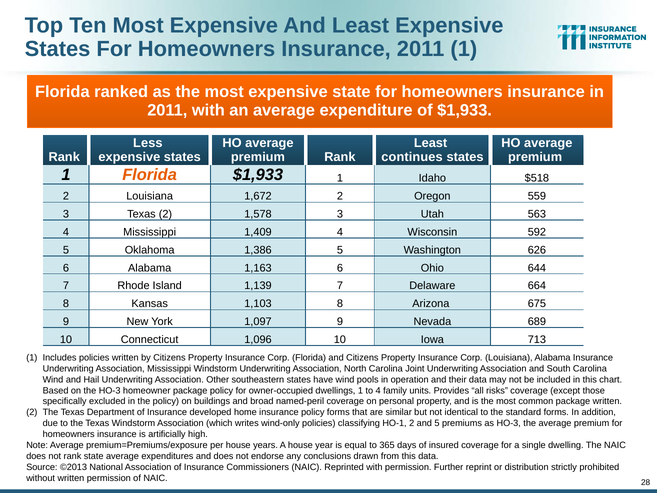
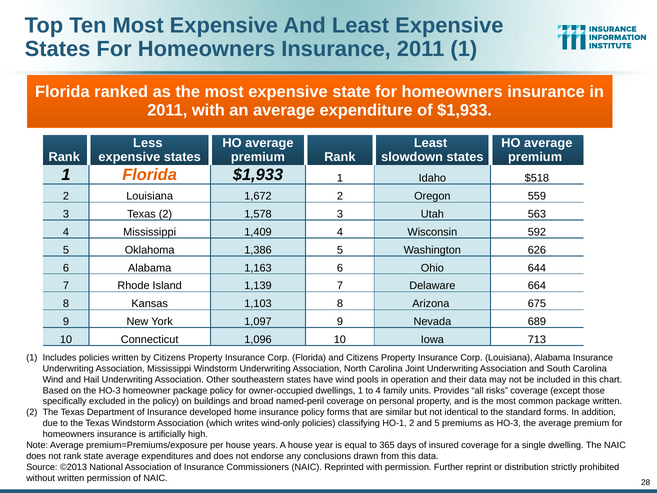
continues: continues -> slowdown (412, 157)
